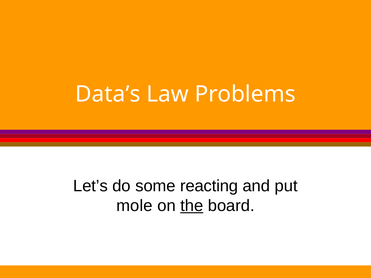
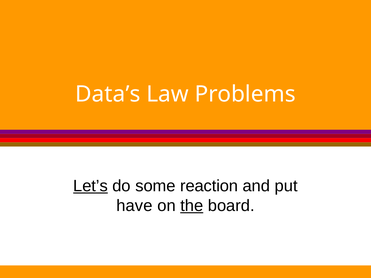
Let’s underline: none -> present (91, 186)
reacting: reacting -> reaction (209, 186)
mole: mole -> have (134, 206)
